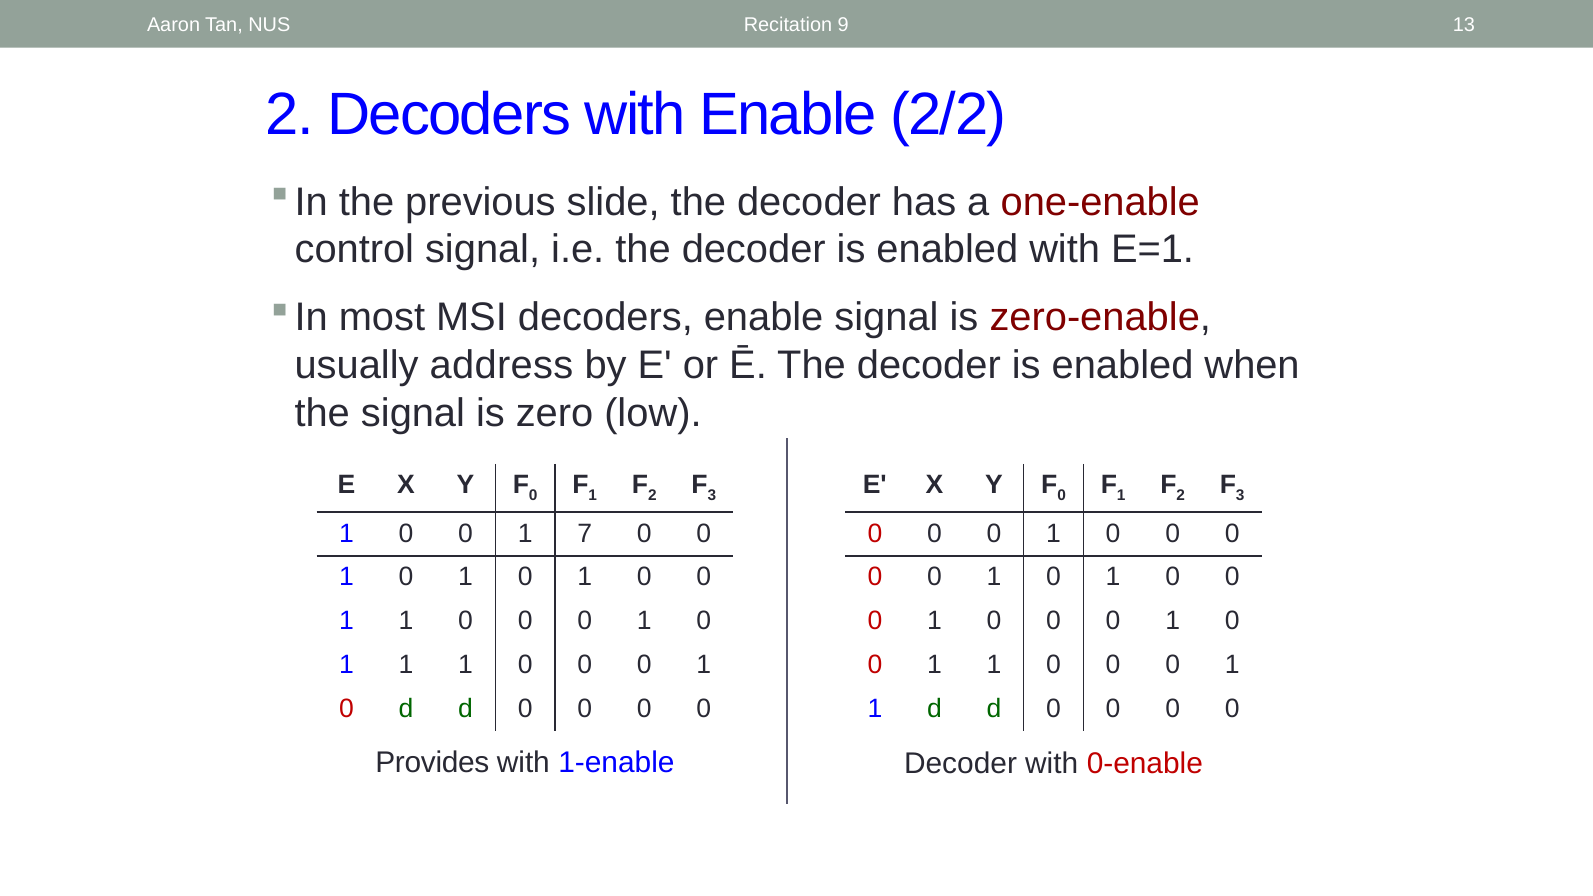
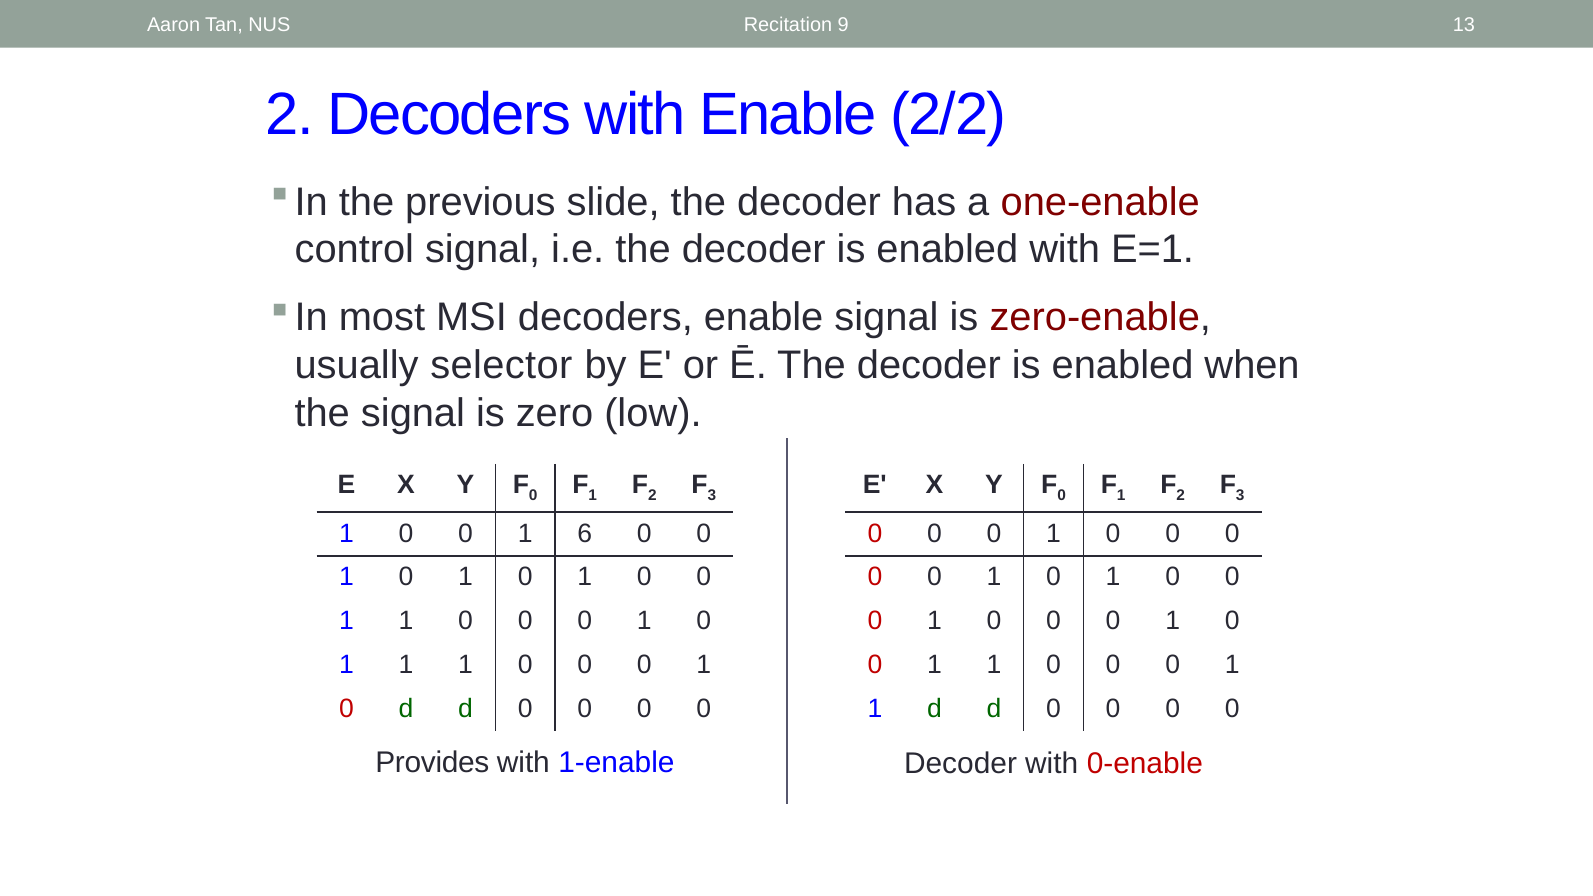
address: address -> selector (501, 365)
7: 7 -> 6 (585, 533)
